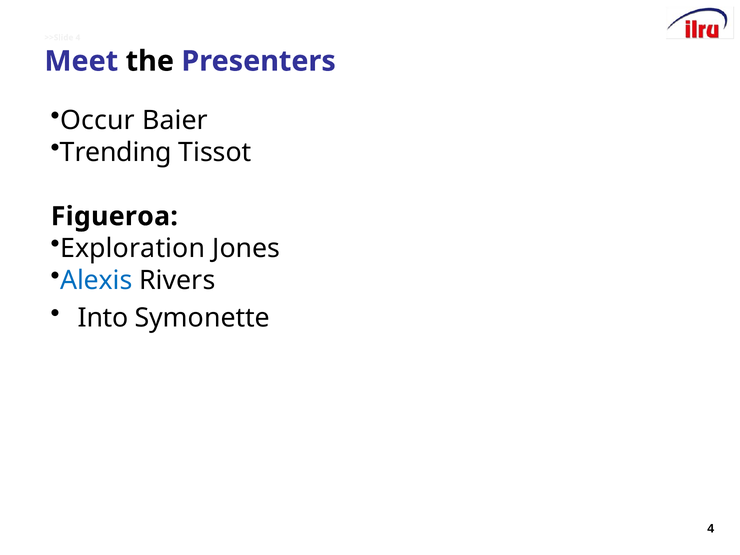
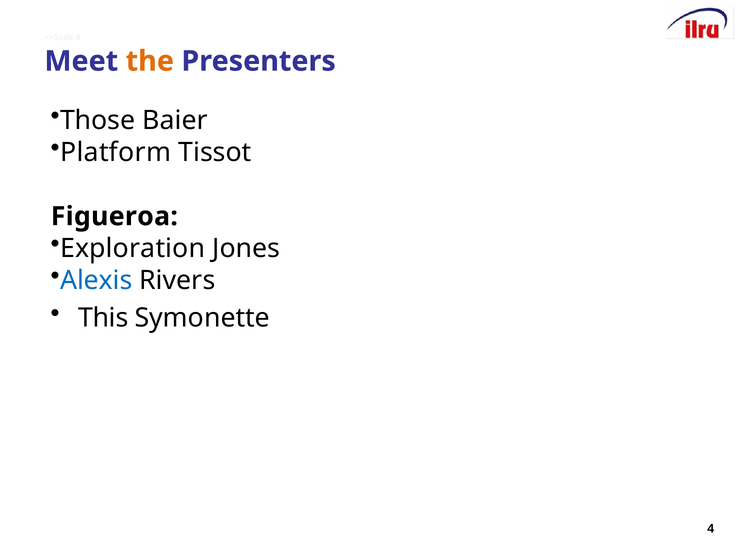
the colour: black -> orange (150, 61)
Occur: Occur -> Those (98, 120)
Trending: Trending -> Platform (116, 152)
Into: Into -> This (103, 318)
